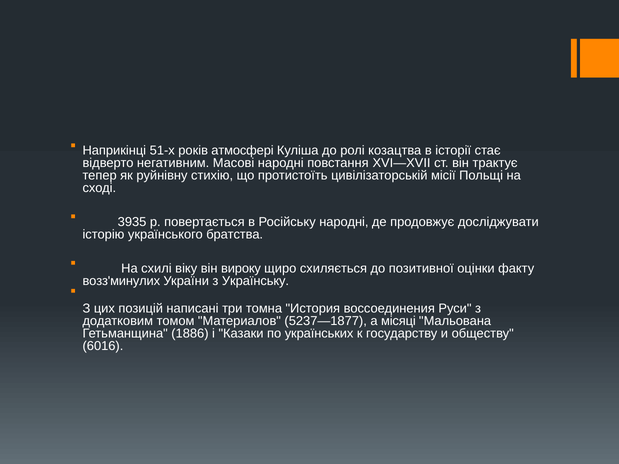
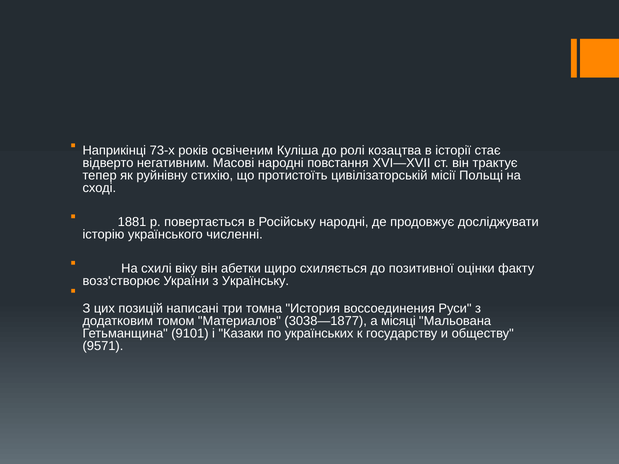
51-х: 51-х -> 73-х (162, 151)
атмосфері: атмосфері -> освіченим (242, 151)
3935: 3935 -> 1881 (132, 222)
братства: братства -> численні (235, 234)
вироку: вироку -> абетки (241, 269)
возз'минулих: возз'минулих -> возз'створює (121, 281)
5237—1877: 5237—1877 -> 3038—1877 (326, 321)
1886: 1886 -> 9101 (190, 334)
6016: 6016 -> 9571 (103, 346)
